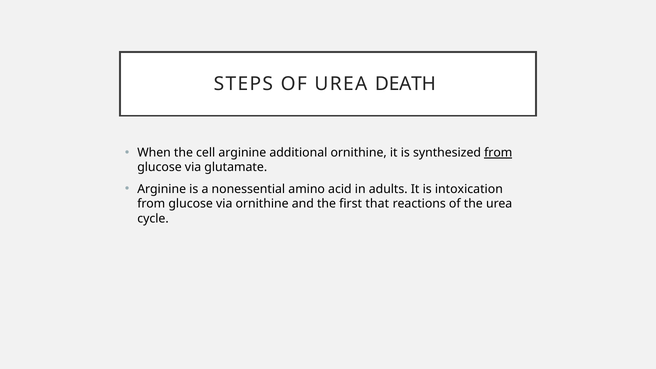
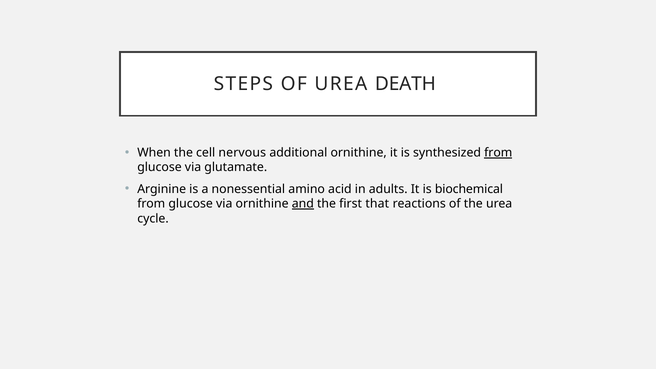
cell arginine: arginine -> nervous (242, 153)
intoxication: intoxication -> biochemical (469, 189)
and underline: none -> present (303, 204)
